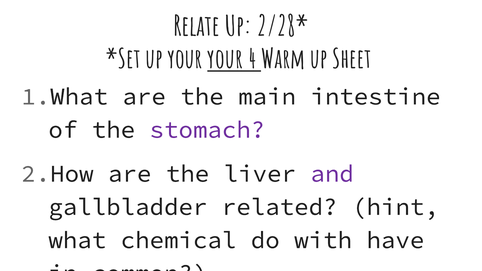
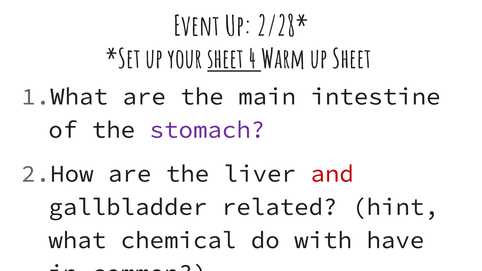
Relate: Relate -> Event (197, 27)
your your: your -> sheet (225, 60)
and colour: purple -> red (332, 174)
